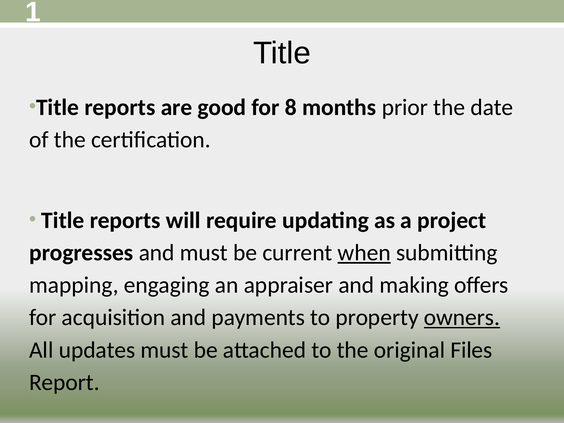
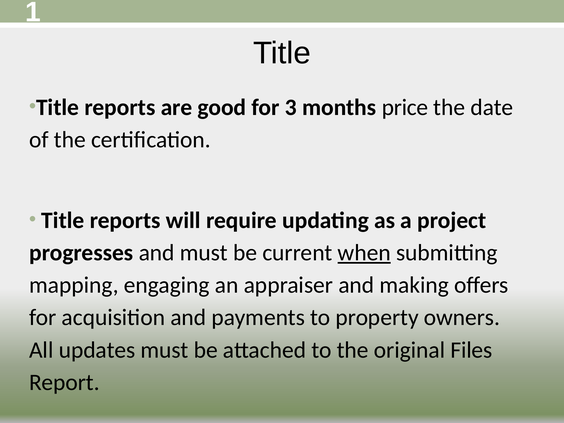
8: 8 -> 3 (291, 107)
prior: prior -> price (405, 107)
owners underline: present -> none (462, 318)
